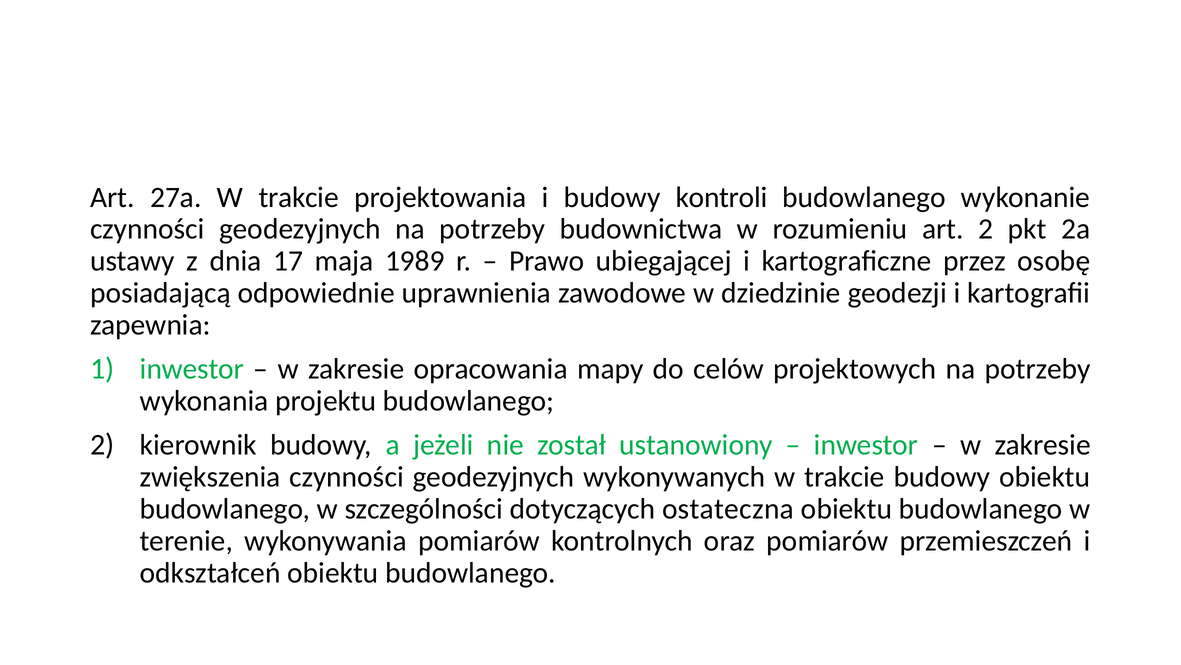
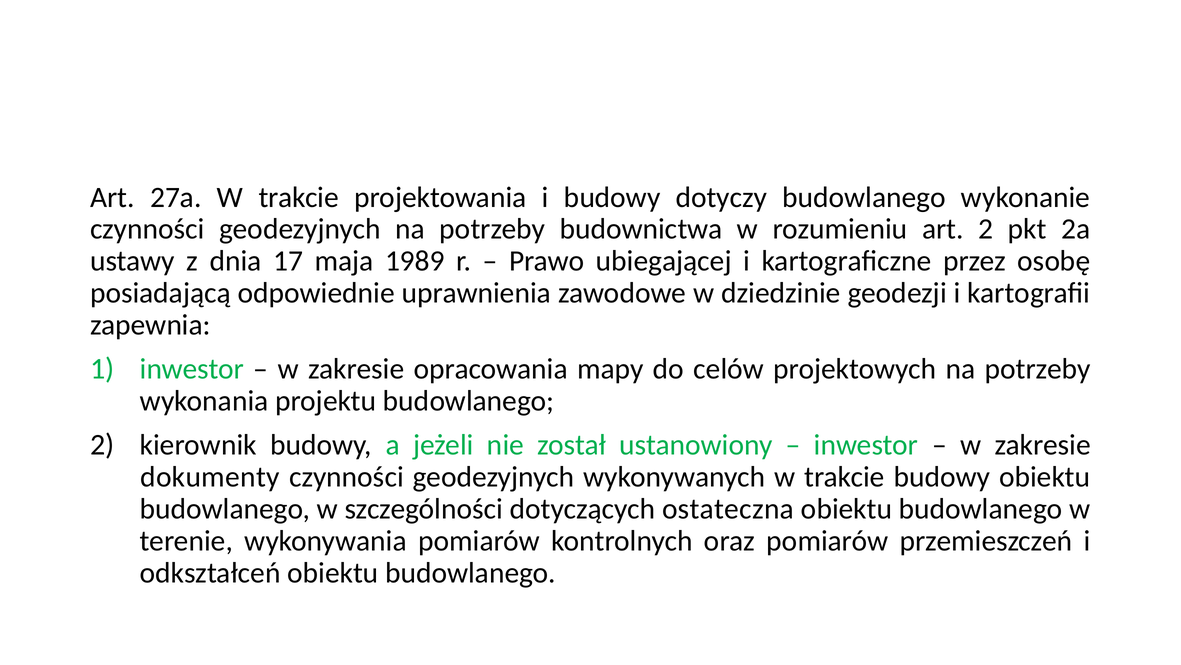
kontroli: kontroli -> dotyczy (721, 197)
zwiększenia: zwiększenia -> dokumenty (210, 477)
